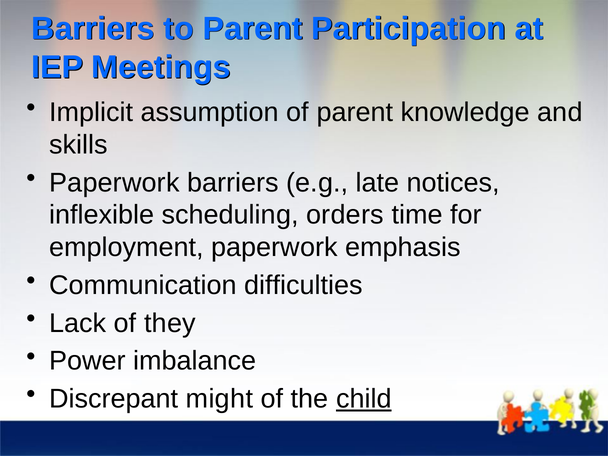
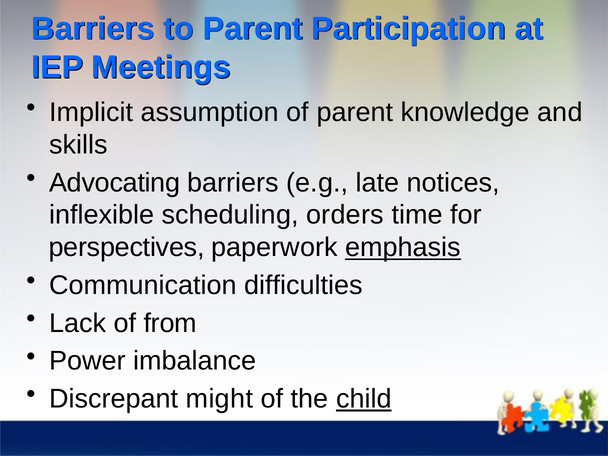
Paperwork: Paperwork -> Advocating (115, 183)
employment: employment -> perspectives (127, 247)
emphasis underline: none -> present (403, 247)
they: they -> from (170, 323)
